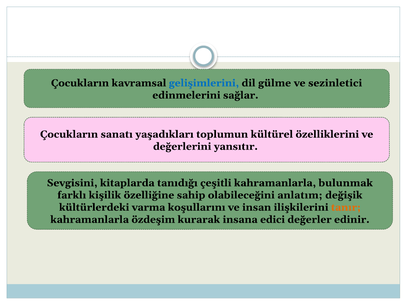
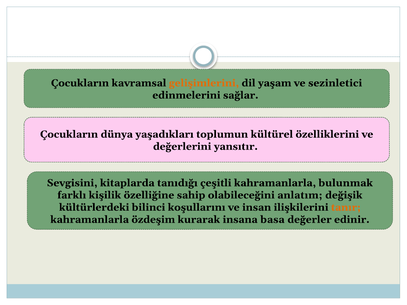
gelişimlerini colour: blue -> orange (204, 83)
gülme: gülme -> yaşam (275, 83)
sanatı: sanatı -> dünya (117, 134)
varma: varma -> bilinci (149, 207)
edici: edici -> basa (272, 220)
